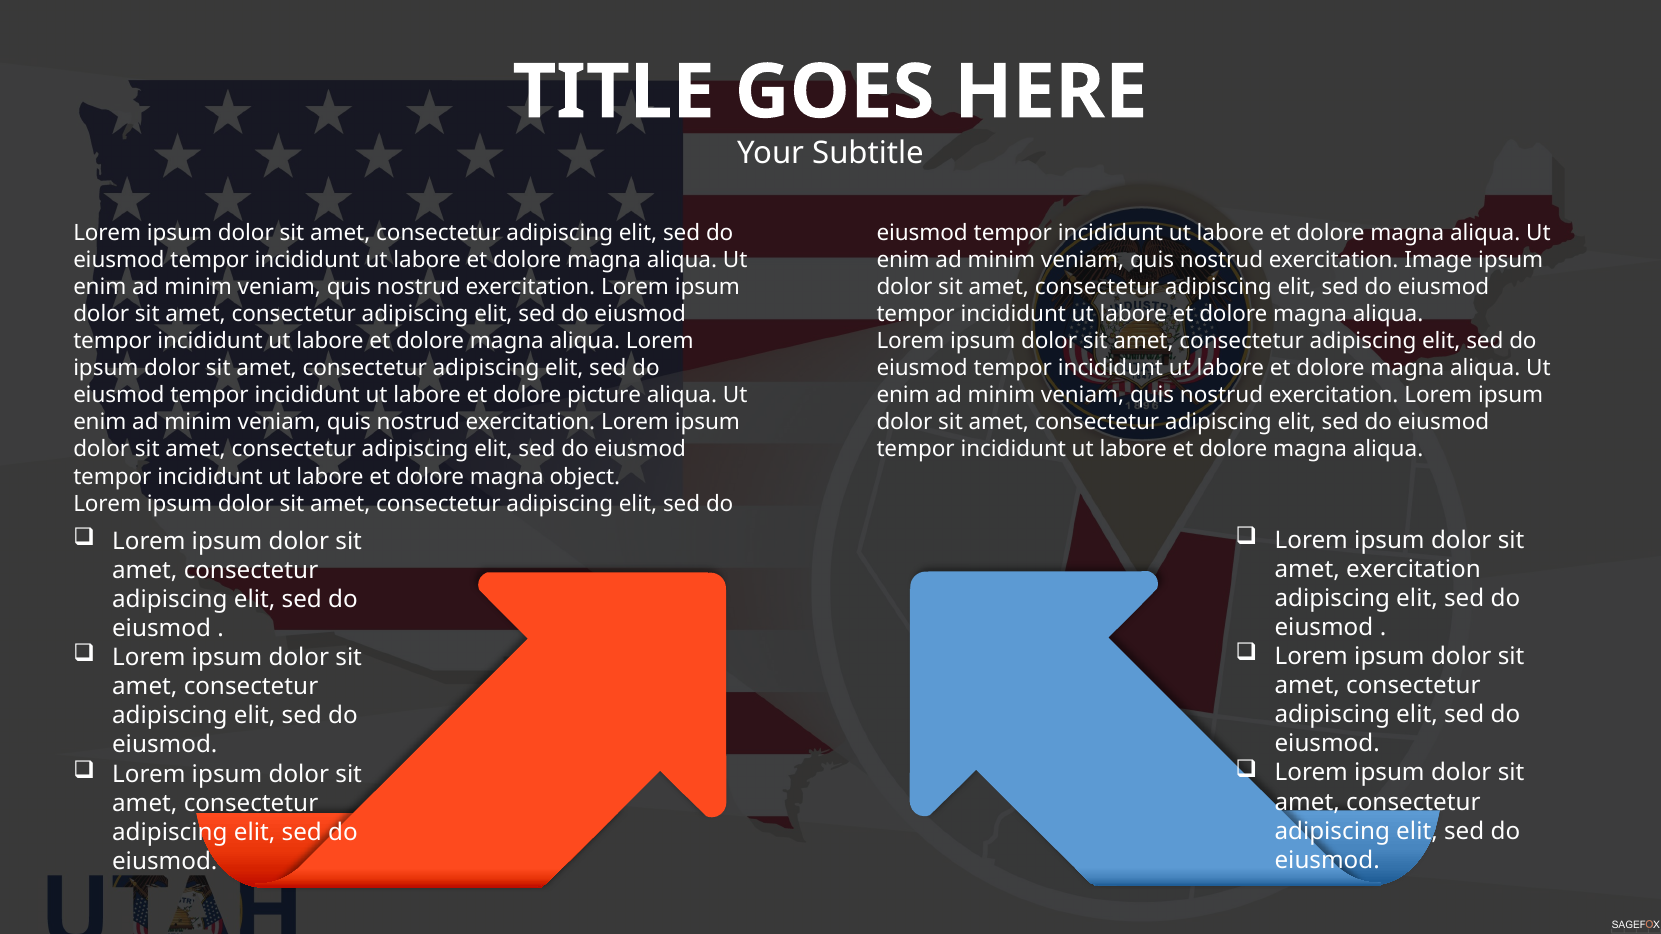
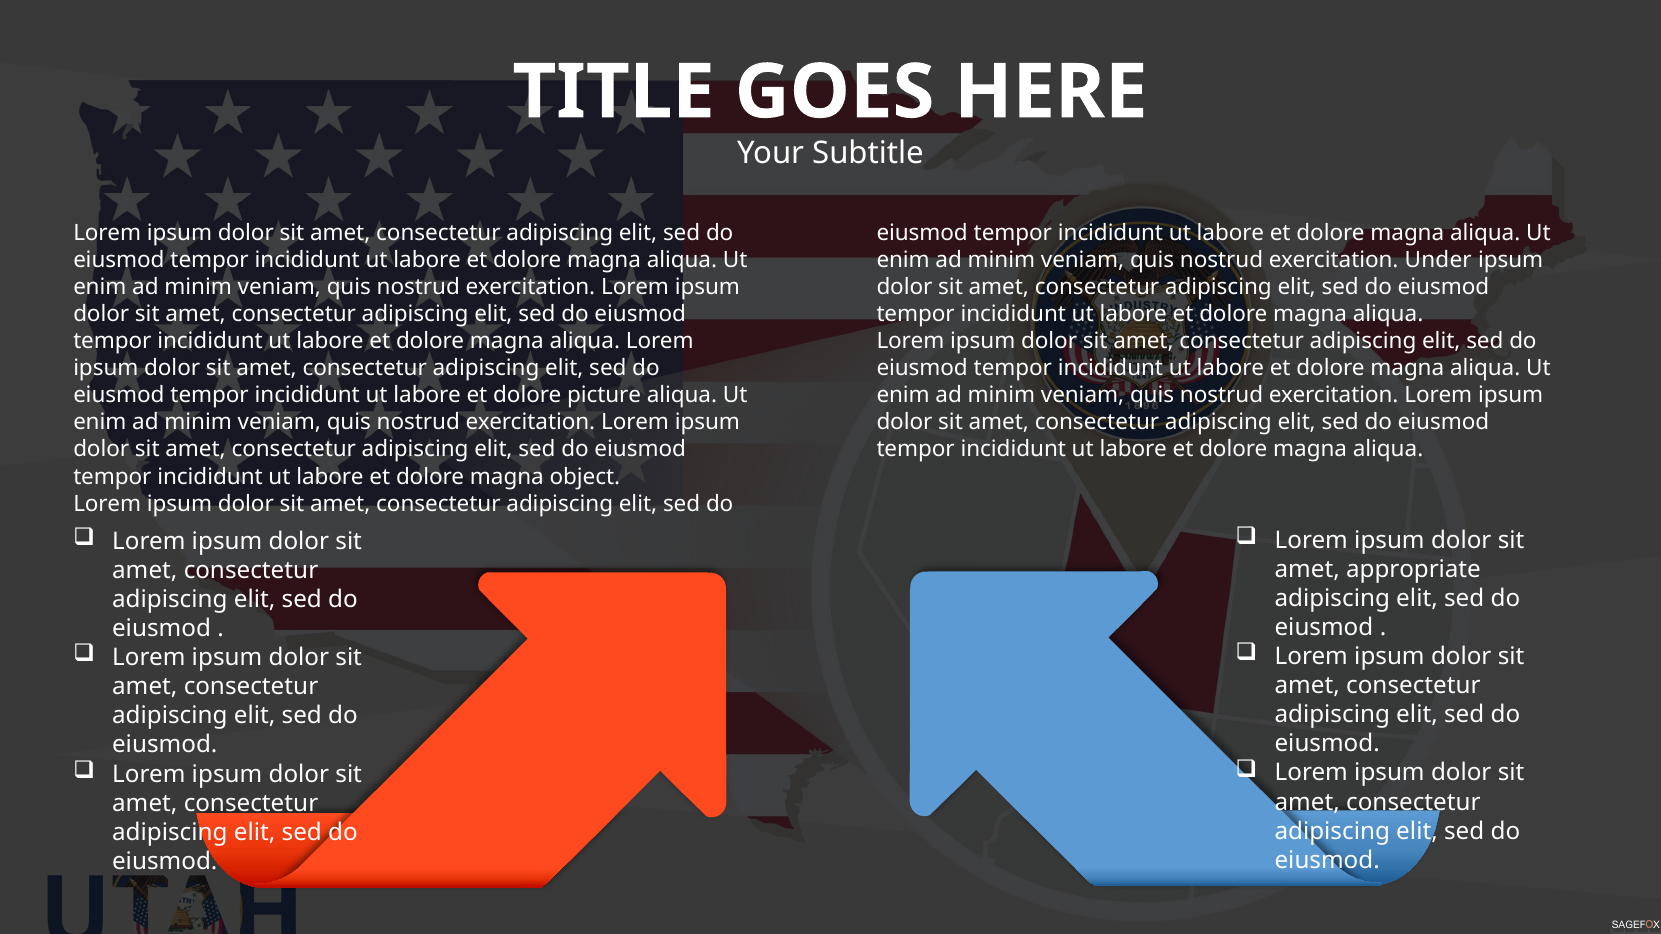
Image: Image -> Under (1438, 261)
amet exercitation: exercitation -> appropriate (1413, 570)
